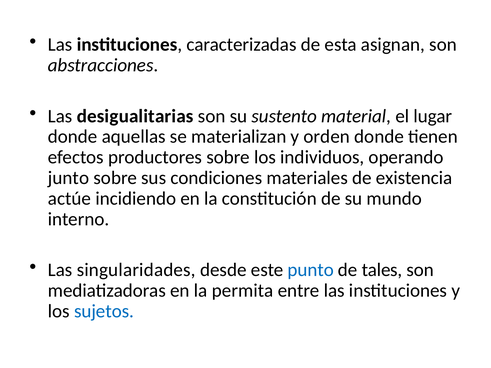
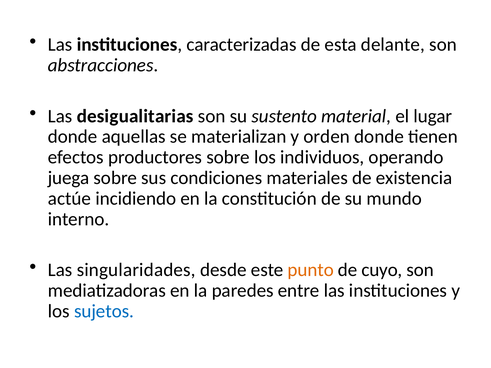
asignan: asignan -> delante (393, 45)
junto: junto -> juega (69, 178)
punto colour: blue -> orange (311, 270)
tales: tales -> cuyo (382, 270)
permita: permita -> paredes (243, 291)
